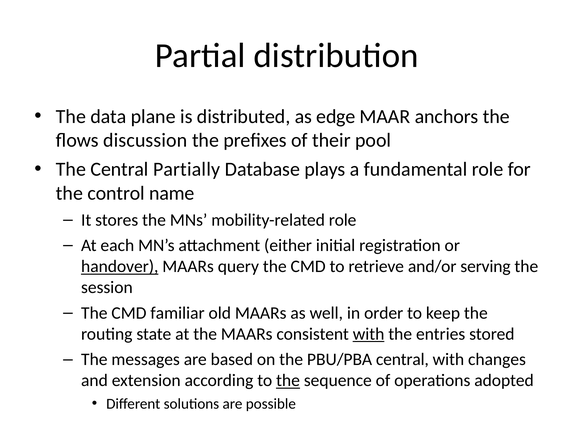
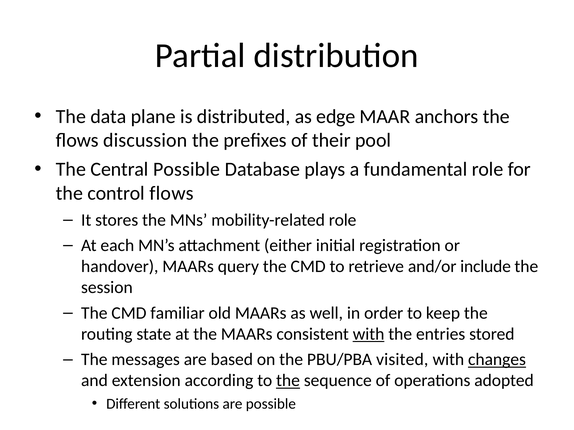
Central Partially: Partially -> Possible (187, 170)
control name: name -> flows (172, 194)
handover underline: present -> none (120, 267)
serving: serving -> include (486, 267)
PBU/PBA central: central -> visited (402, 360)
changes underline: none -> present (497, 360)
